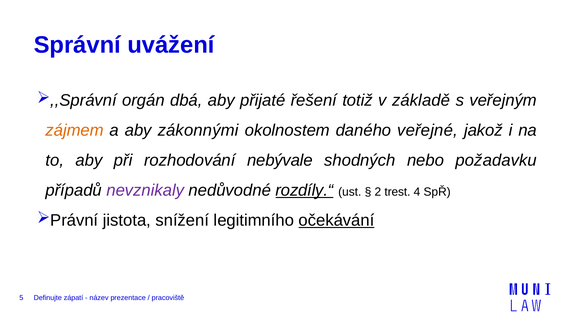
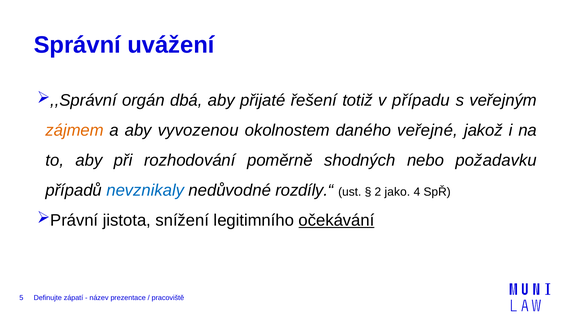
základě: základě -> případu (421, 100)
zákonnými: zákonnými -> vyvozenou (198, 130)
nebývale: nebývale -> poměrně (280, 160)
nevznikaly colour: purple -> blue (145, 190)
rozdíly.“ underline: present -> none (305, 190)
trest: trest -> jako (397, 192)
